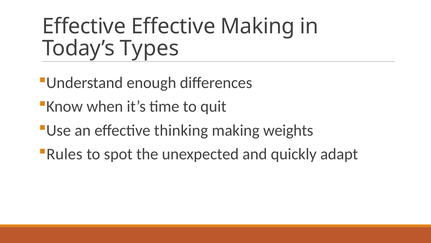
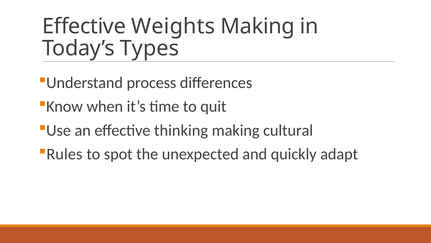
Effective Effective: Effective -> Weights (173, 26)
enough: enough -> process (151, 83)
weights: weights -> cultural (288, 130)
